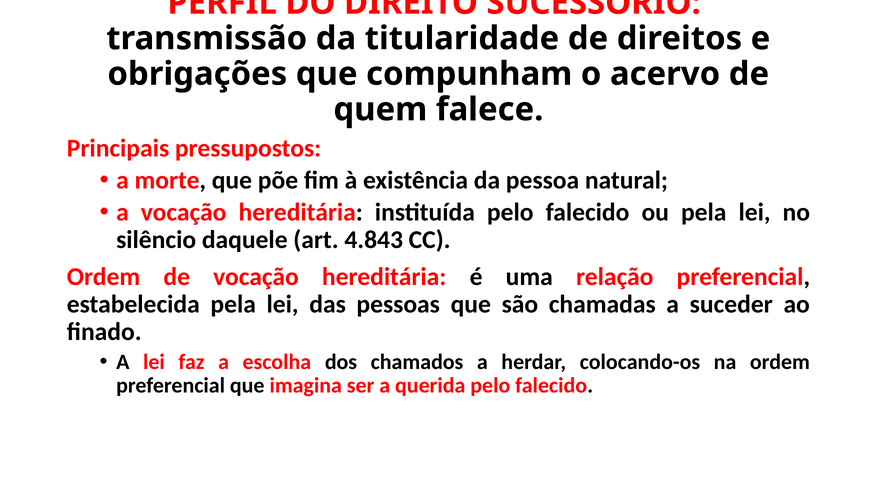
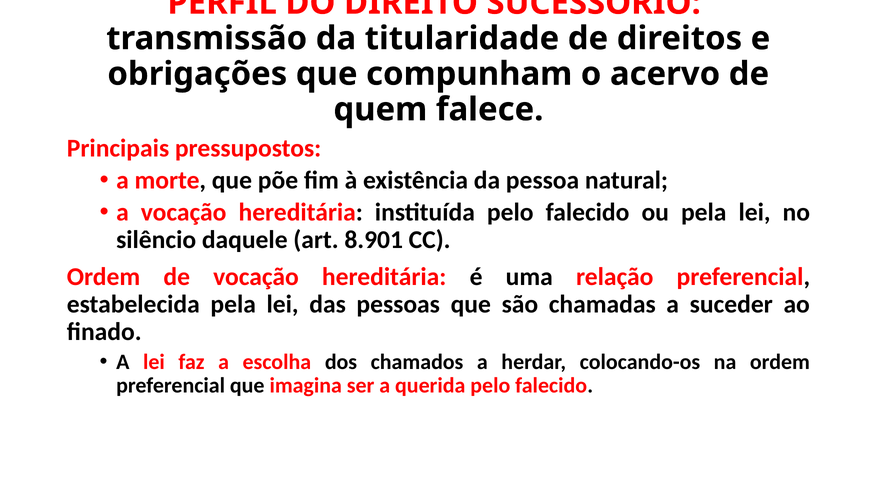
4.843: 4.843 -> 8.901 (374, 240)
